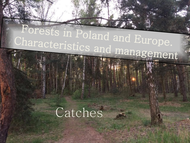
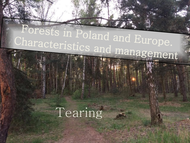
Catches: Catches -> Tearing (79, 112)
